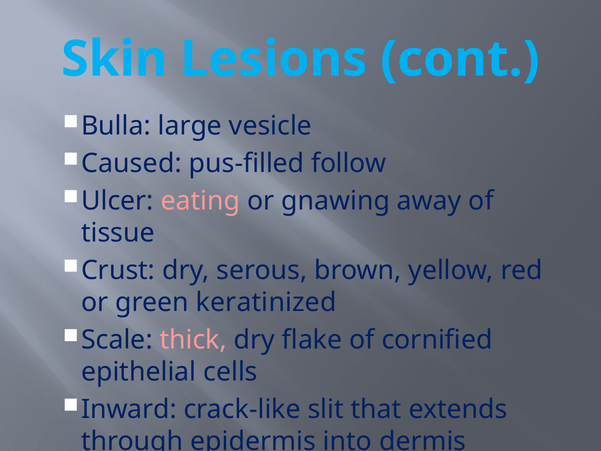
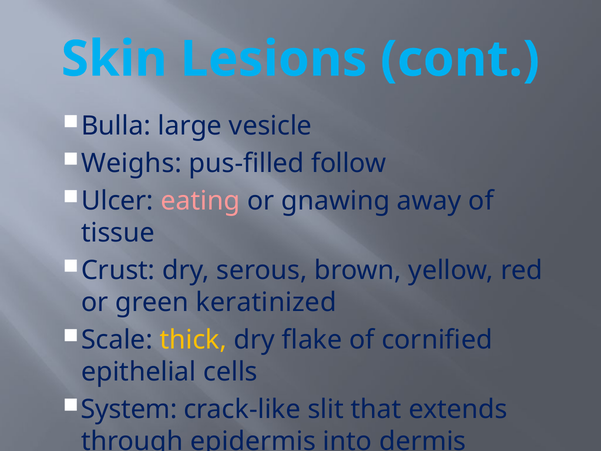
Caused: Caused -> Weighs (131, 163)
thick colour: pink -> yellow (193, 340)
Inward: Inward -> System (129, 409)
